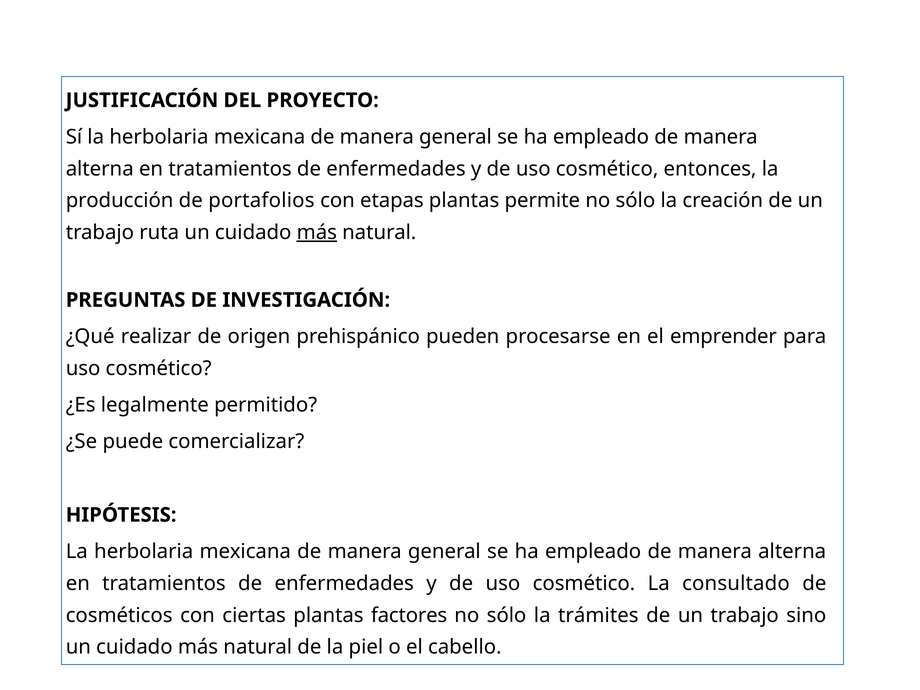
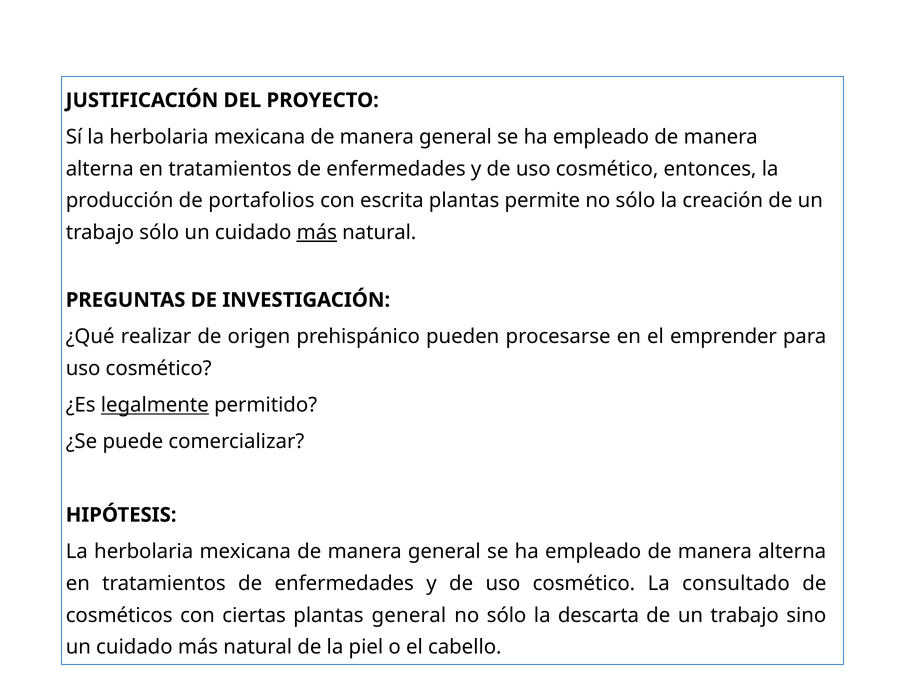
etapas: etapas -> escrita (392, 201)
trabajo ruta: ruta -> sólo (159, 233)
legalmente underline: none -> present (155, 405)
plantas factores: factores -> general (409, 615)
trámites: trámites -> descarta (598, 615)
